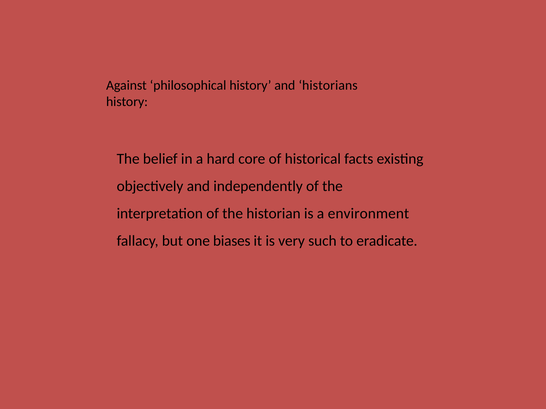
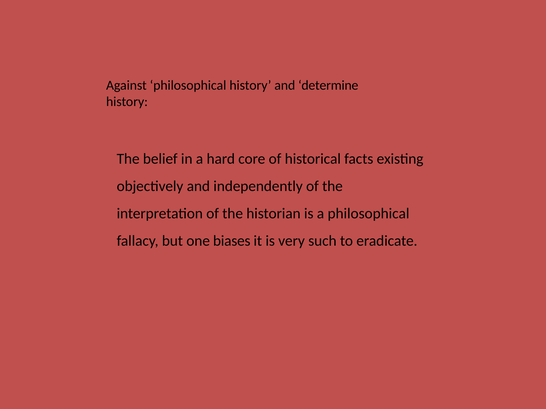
historians: historians -> determine (328, 85)
a environment: environment -> philosophical (369, 214)
